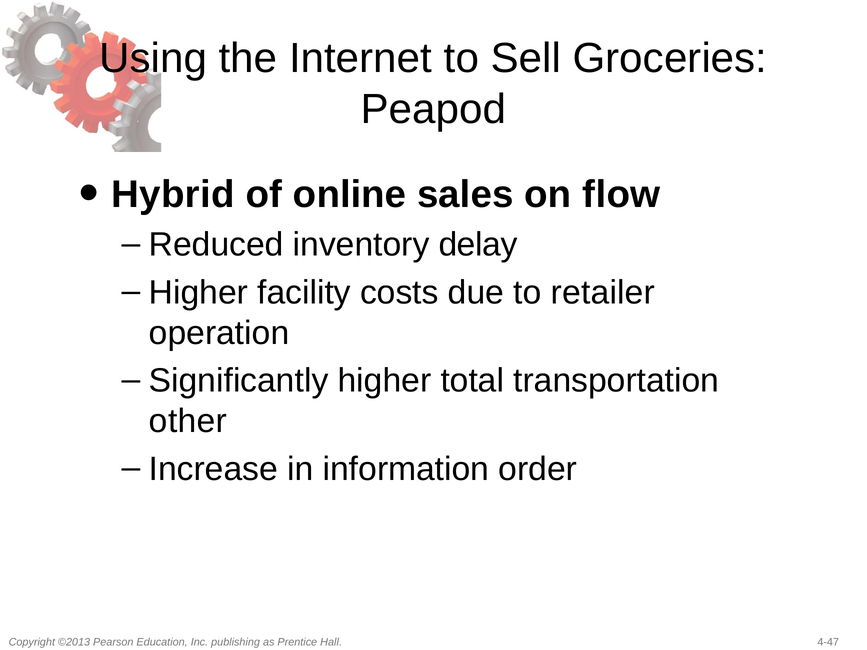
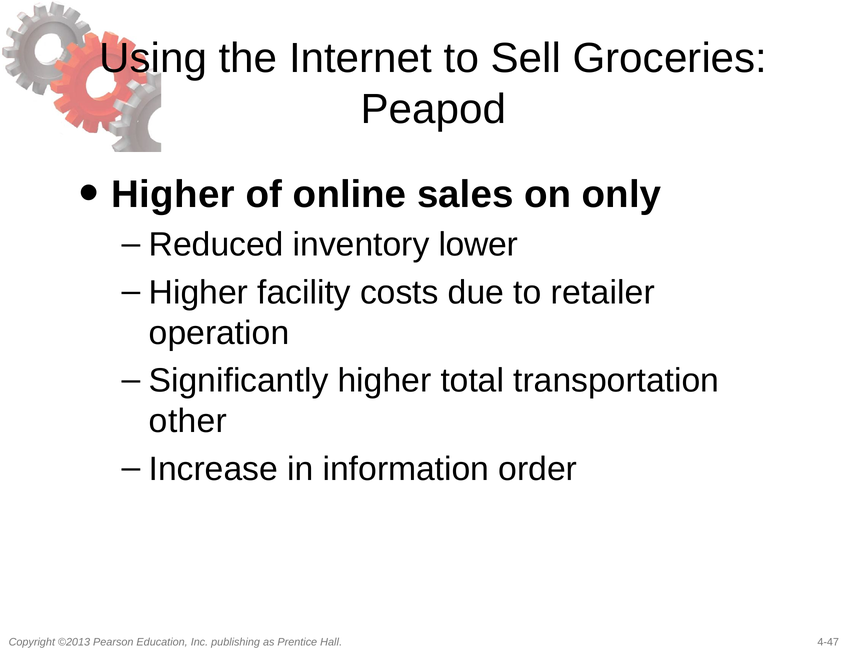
Hybrid: Hybrid -> Higher (173, 195)
flow: flow -> only (622, 195)
delay: delay -> lower (478, 245)
